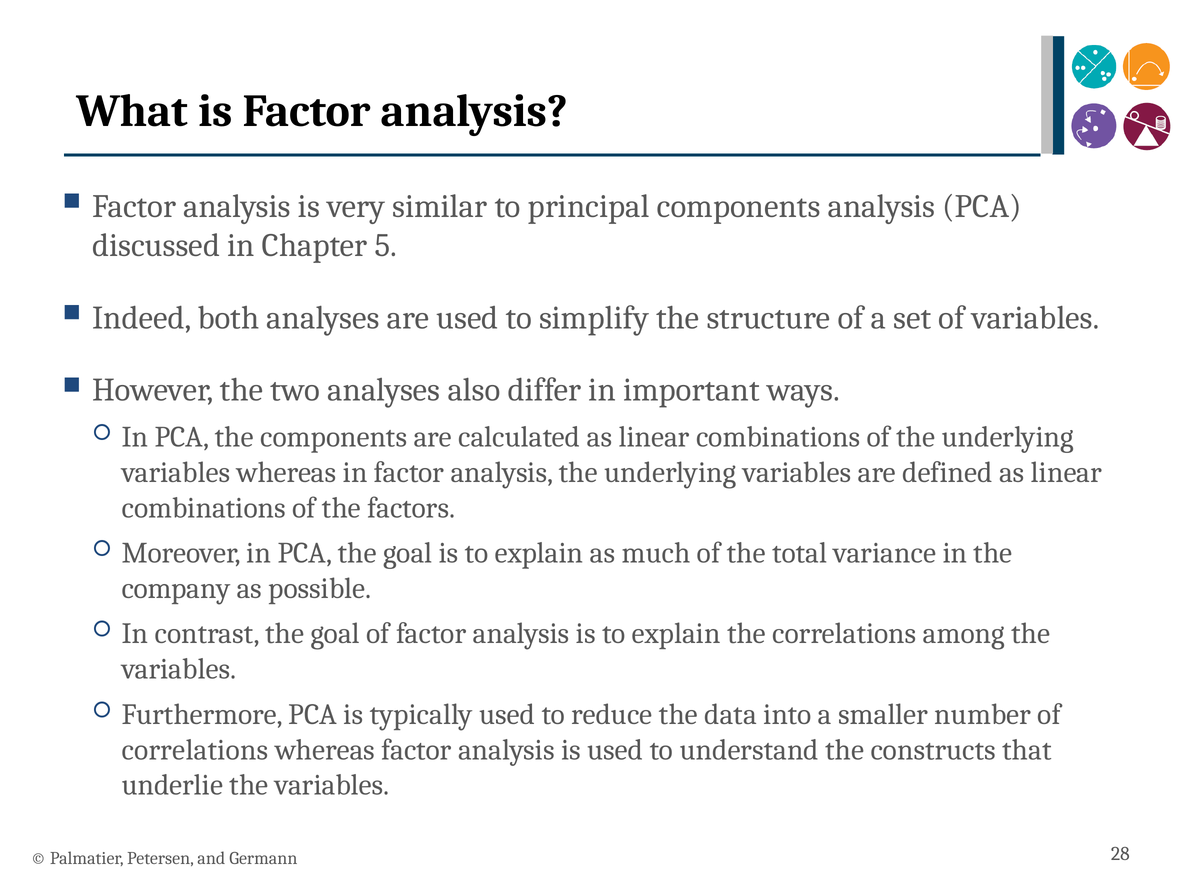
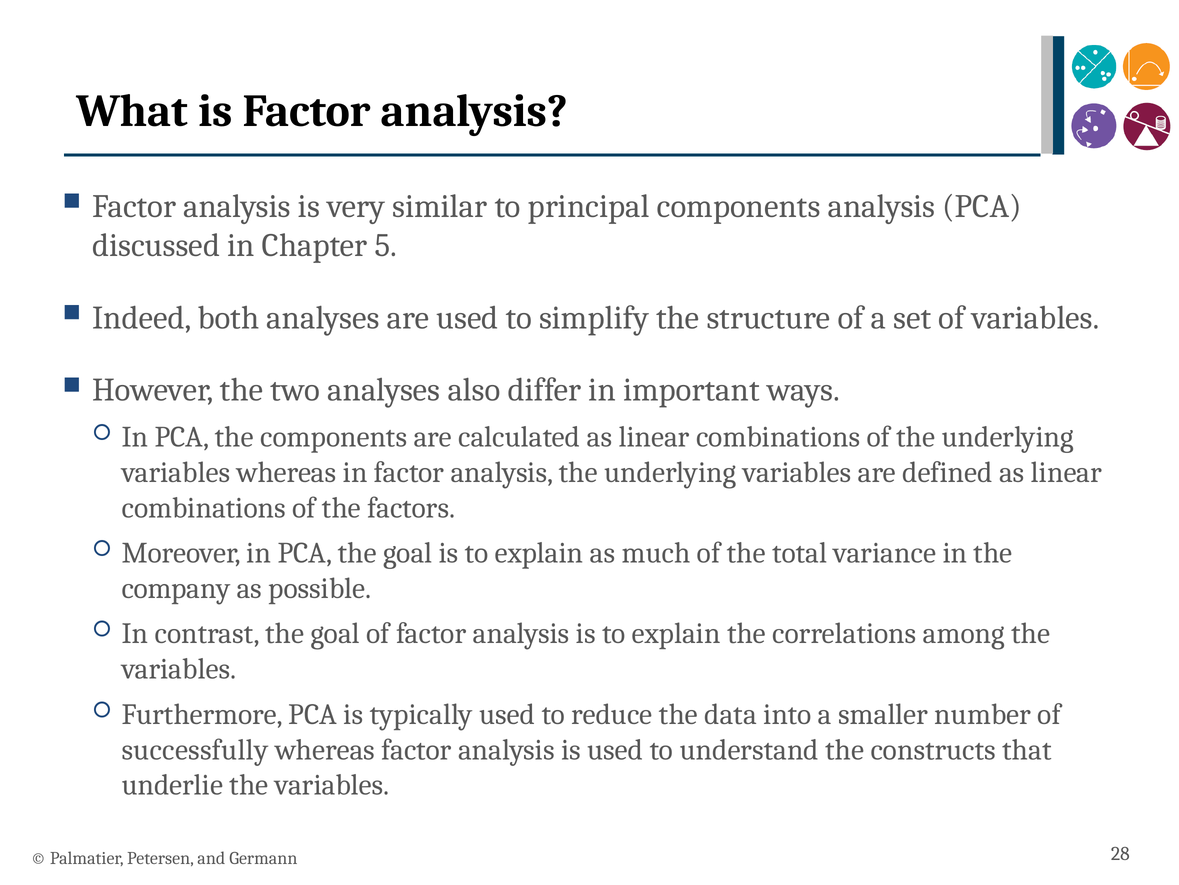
correlations: correlations -> successfully (195, 749)
